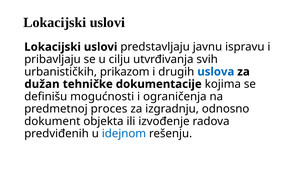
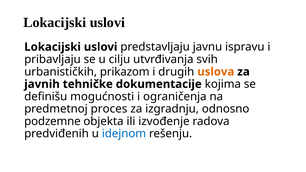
uslova colour: blue -> orange (216, 72)
dužan: dužan -> javnih (42, 84)
dokument: dokument -> podzemne (52, 121)
